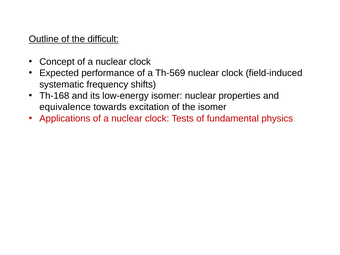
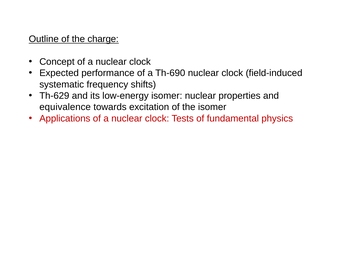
difficult: difficult -> charge (103, 39)
Th-569: Th-569 -> Th-690 (170, 73)
Th-168: Th-168 -> Th-629 (54, 96)
